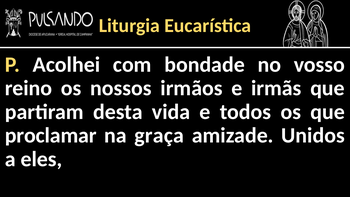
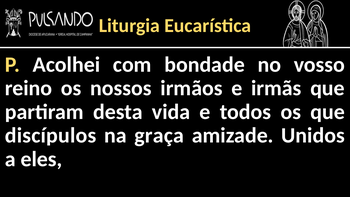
proclamar: proclamar -> discípulos (51, 135)
